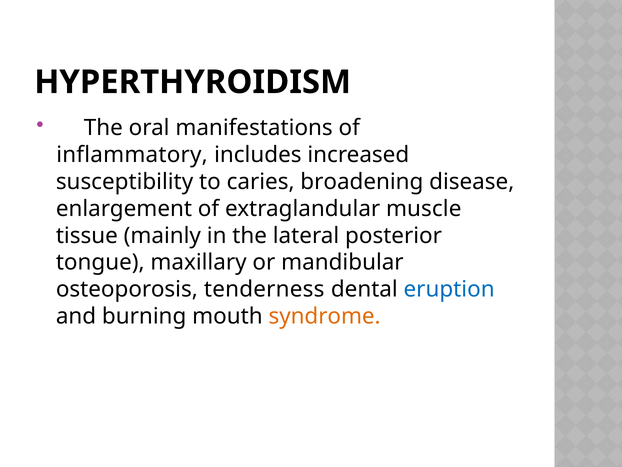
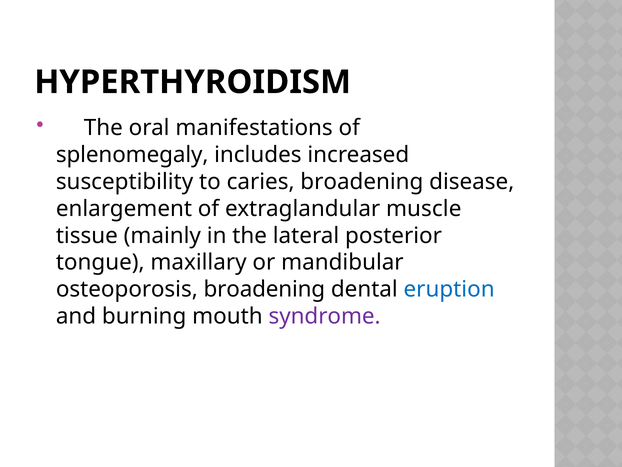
inflammatory: inflammatory -> splenomegaly (132, 155)
osteoporosis tenderness: tenderness -> broadening (264, 289)
syndrome colour: orange -> purple (325, 316)
